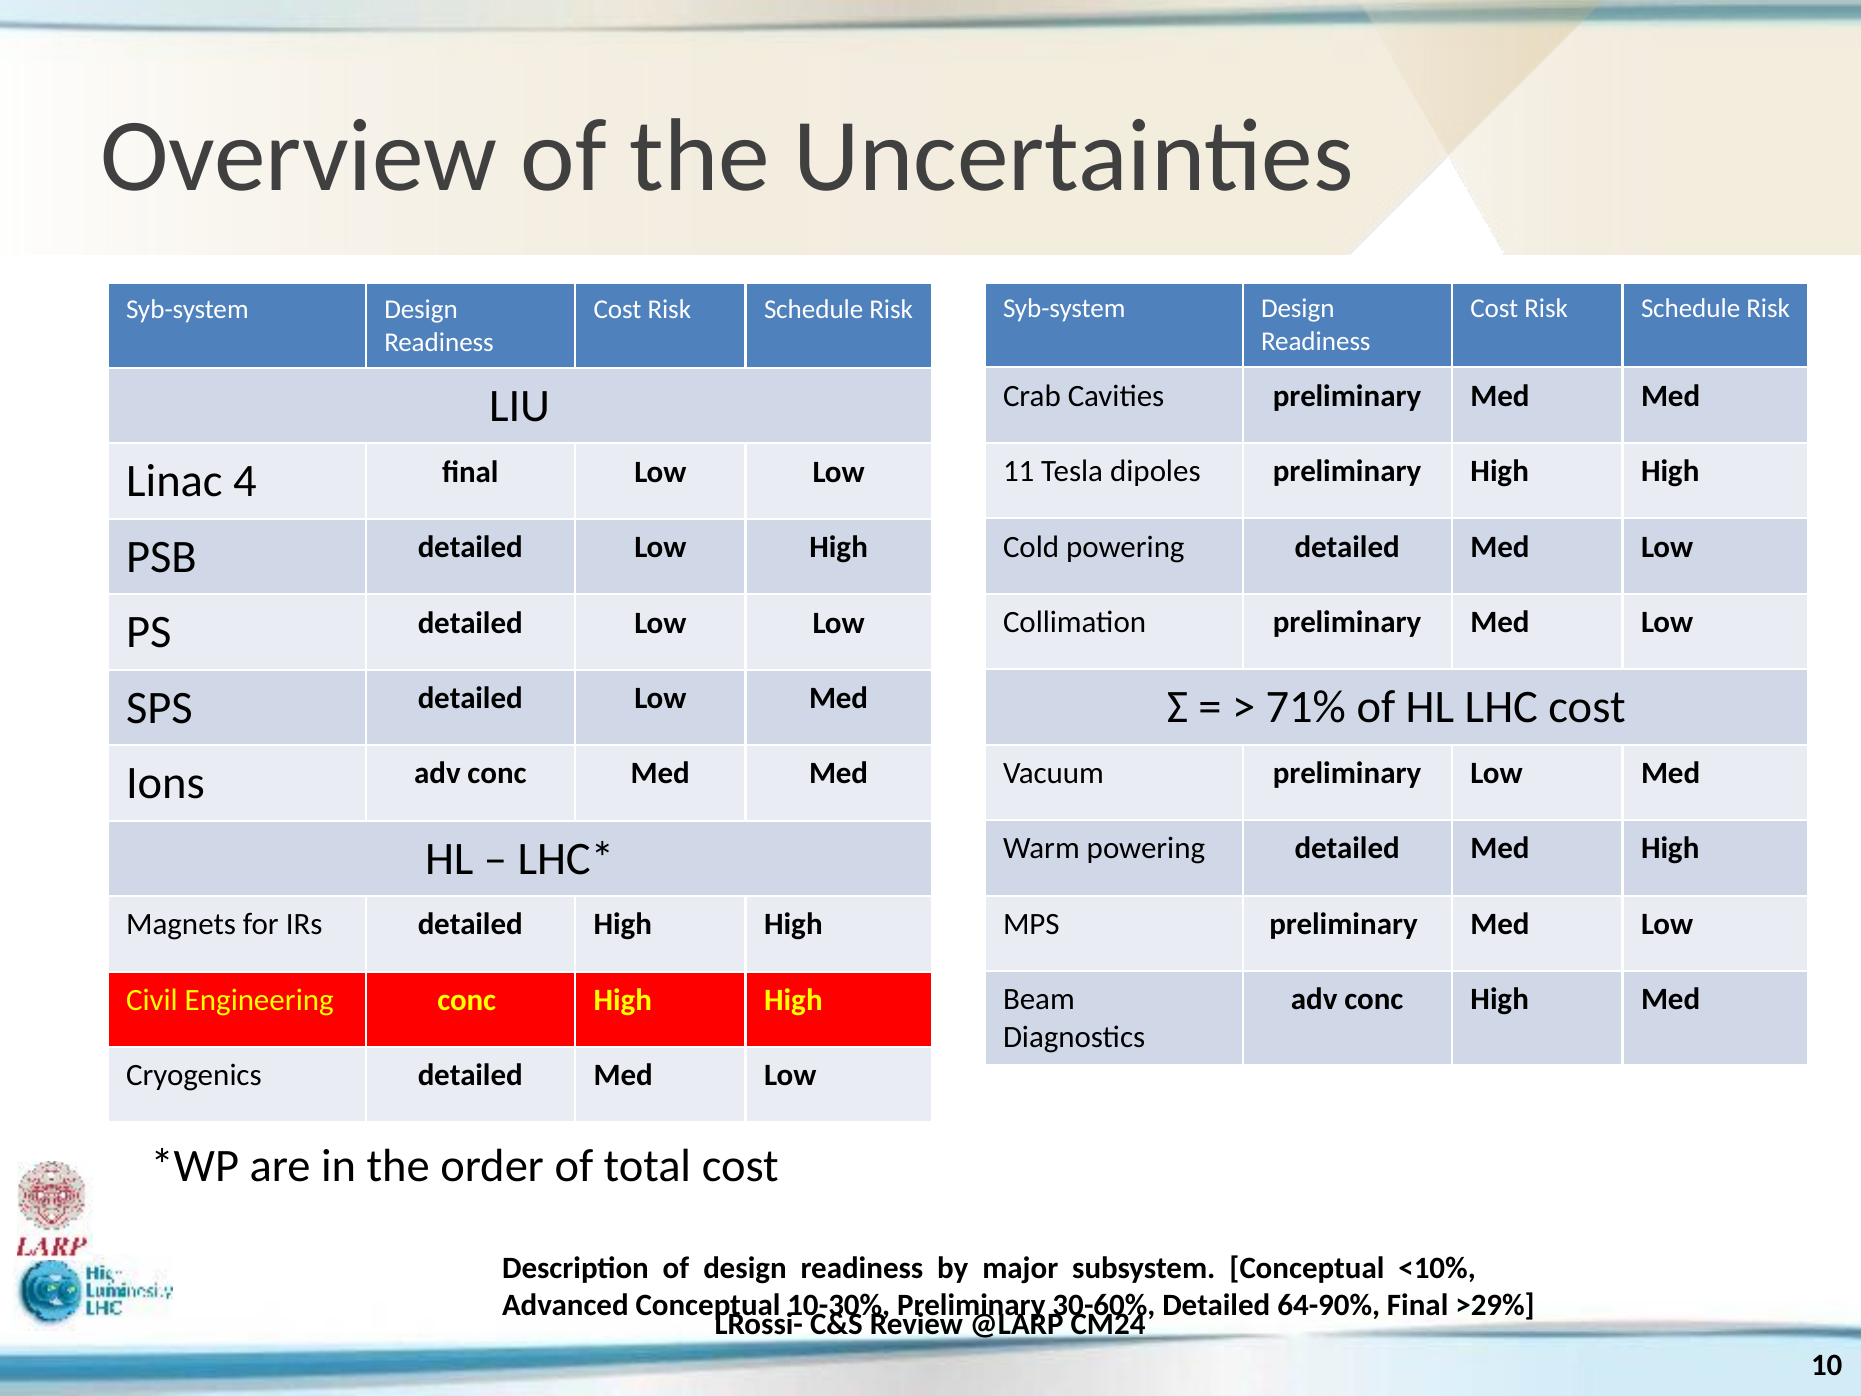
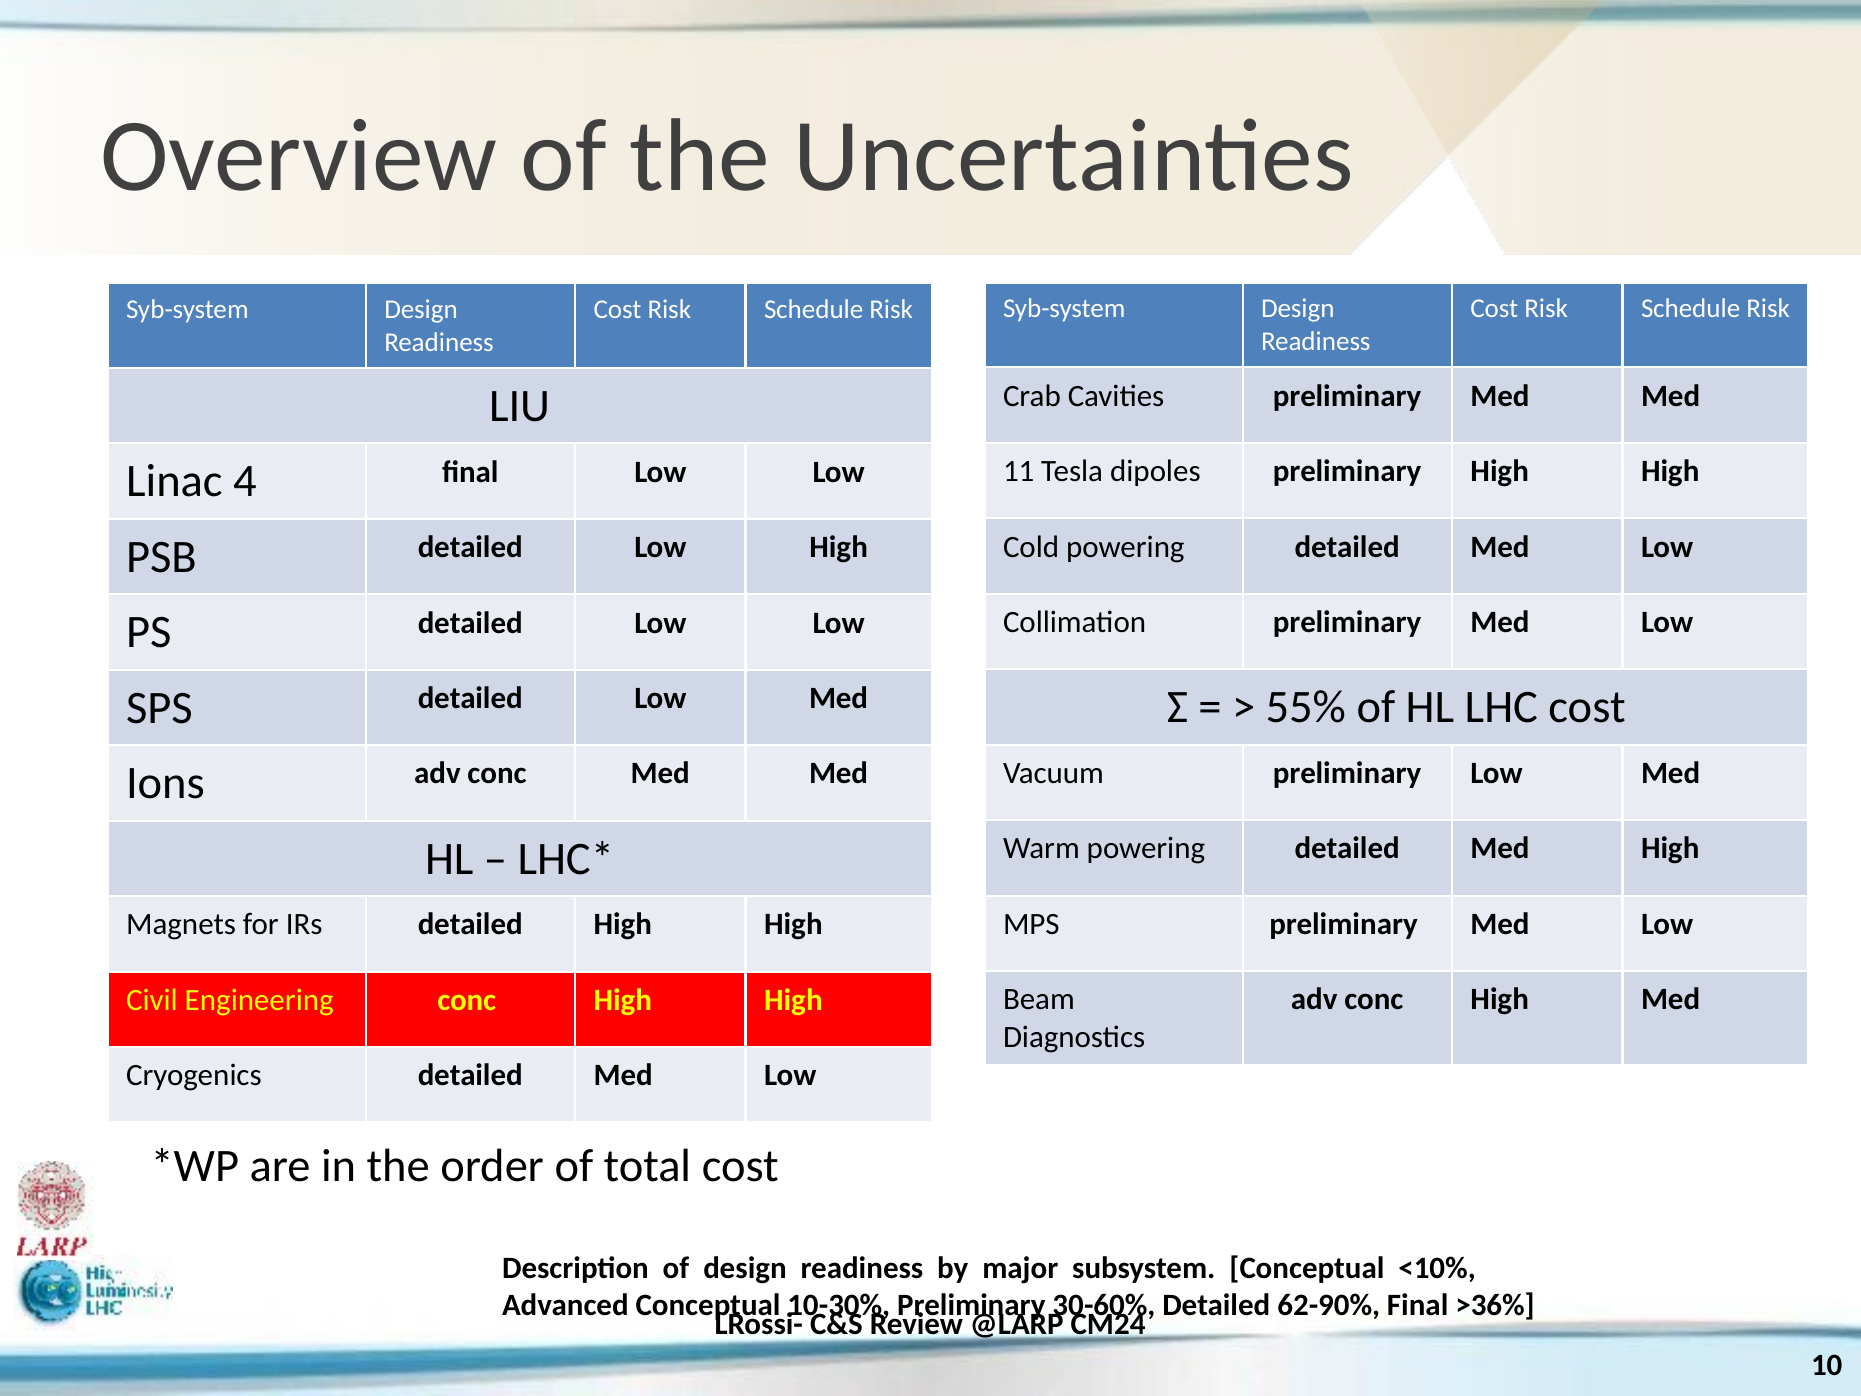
71%: 71% -> 55% (1306, 707)
64-90%: 64-90% -> 62-90% (1329, 1305)
>29%: >29% -> >36% (1495, 1305)
